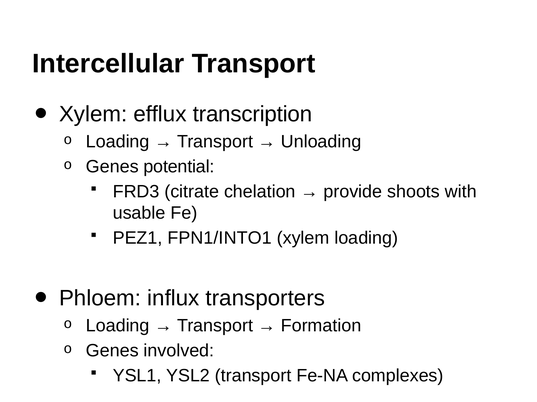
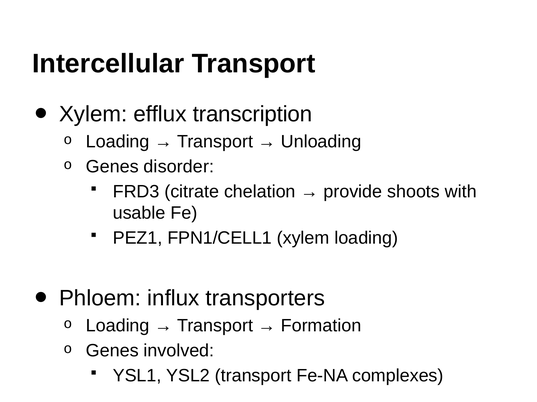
potential: potential -> disorder (179, 167)
FPN1/INTO1: FPN1/INTO1 -> FPN1/CELL1 (220, 238)
